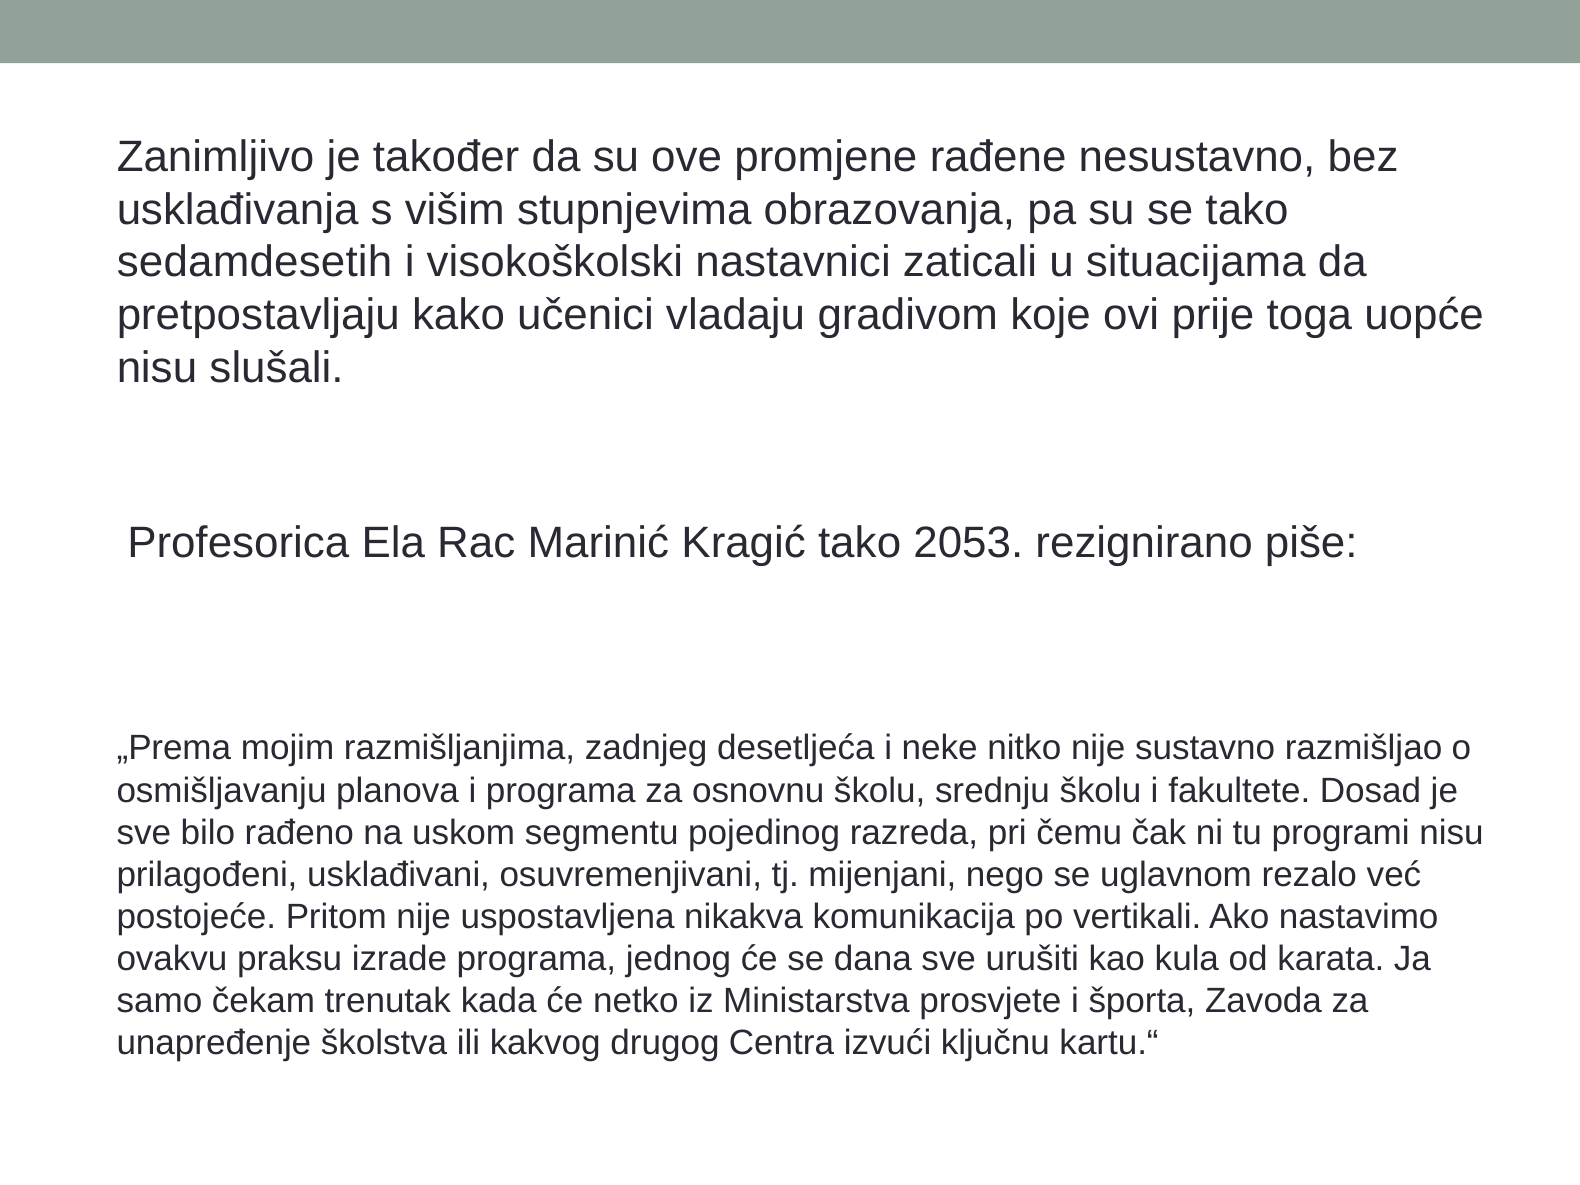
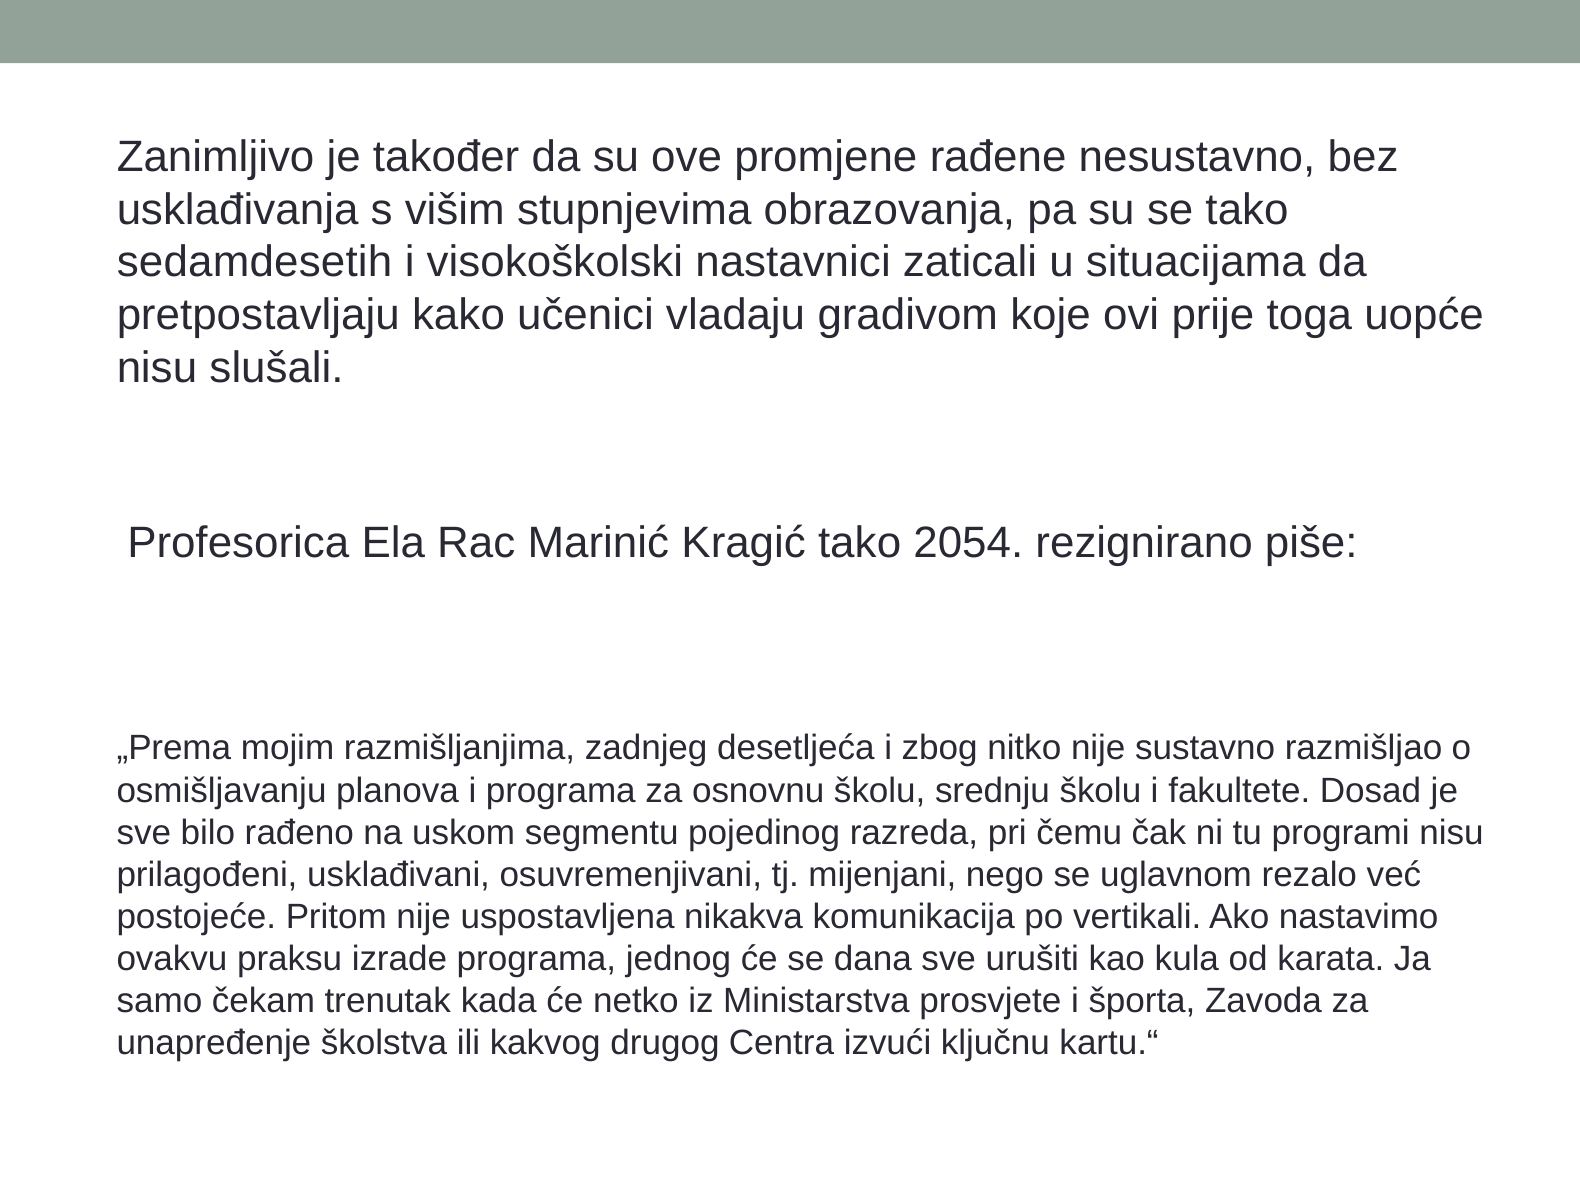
2053: 2053 -> 2054 (968, 543)
neke: neke -> zbog (940, 748)
